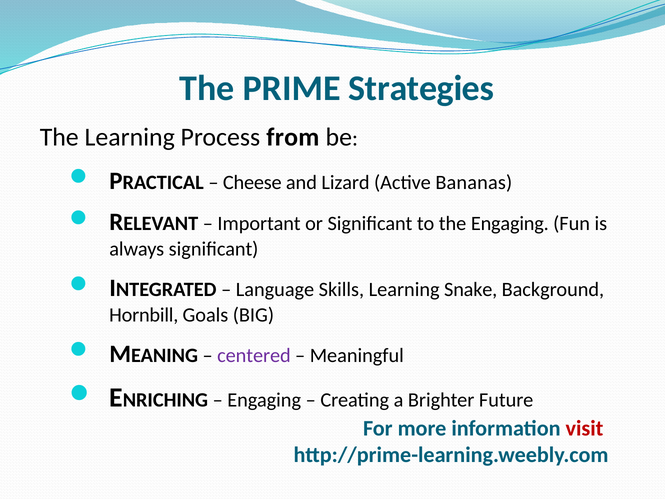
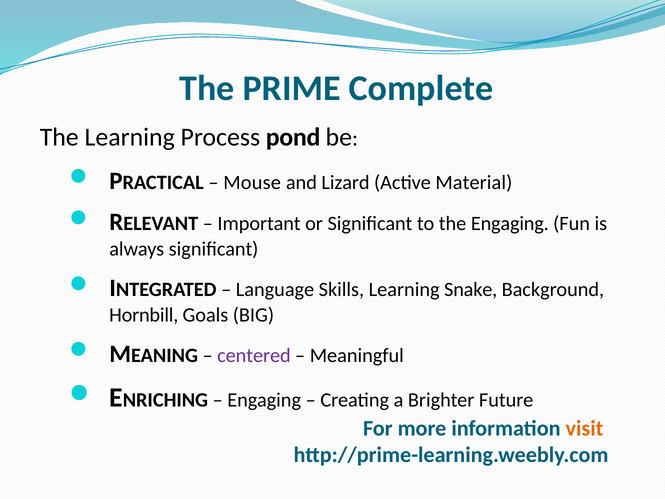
Strategies: Strategies -> Complete (421, 88)
from: from -> pond (293, 137)
Cheese: Cheese -> Mouse (252, 182)
Bananas: Bananas -> Material (474, 182)
visit colour: red -> orange (584, 428)
